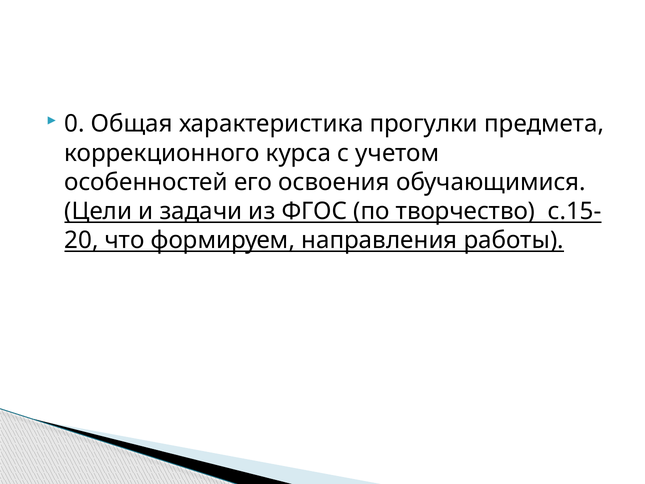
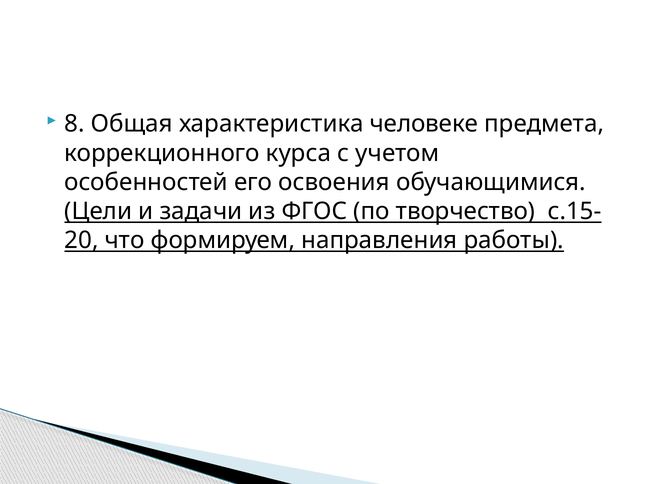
0: 0 -> 8 (75, 124)
прогулки: прогулки -> человеке (424, 124)
